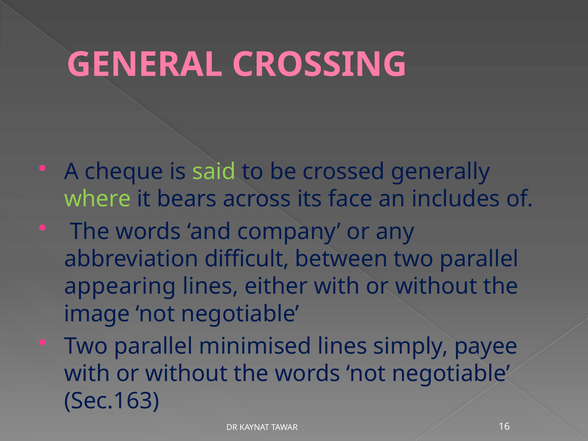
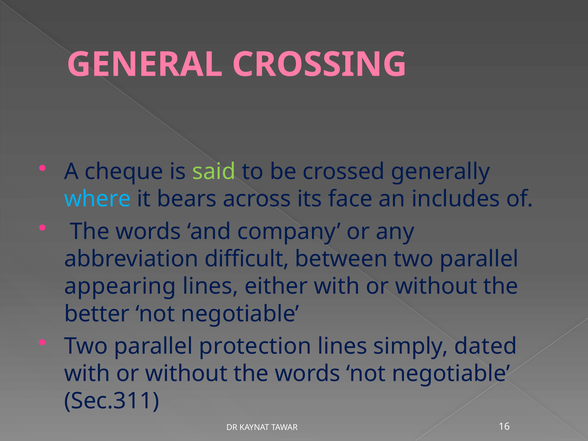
where colour: light green -> light blue (97, 199)
image: image -> better (97, 314)
minimised: minimised -> protection (255, 346)
payee: payee -> dated (486, 346)
Sec.163: Sec.163 -> Sec.311 (112, 401)
